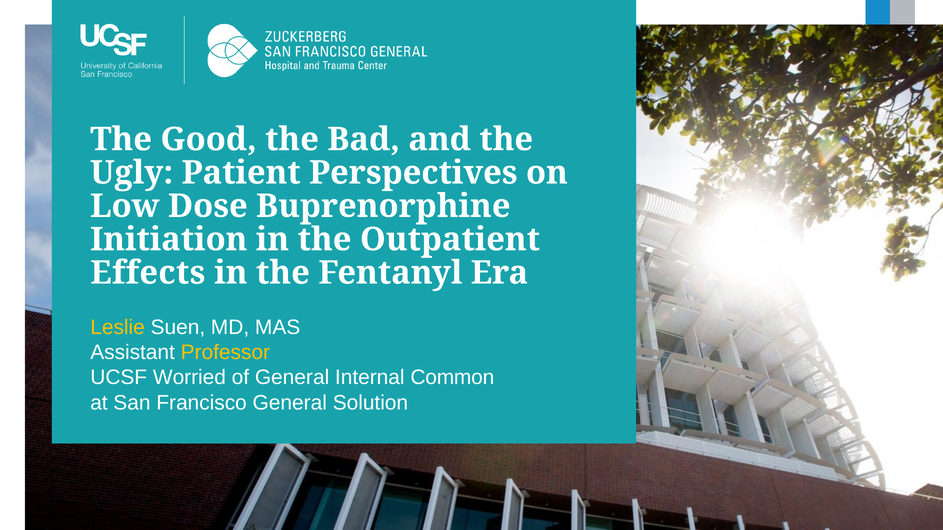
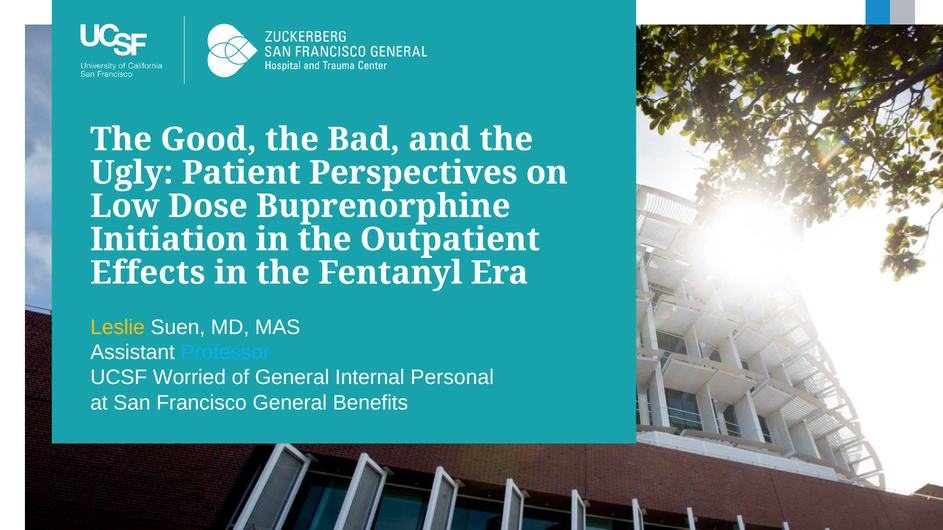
Professor colour: yellow -> light blue (225, 353)
Common: Common -> Personal (452, 378)
Solution: Solution -> Benefits (370, 403)
